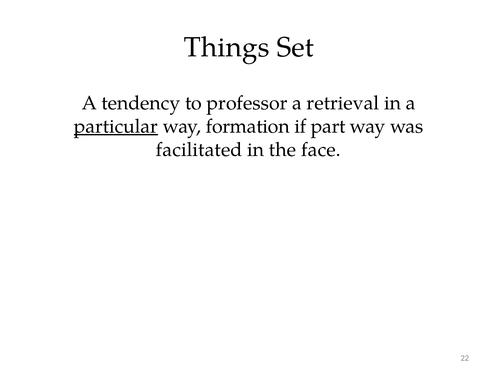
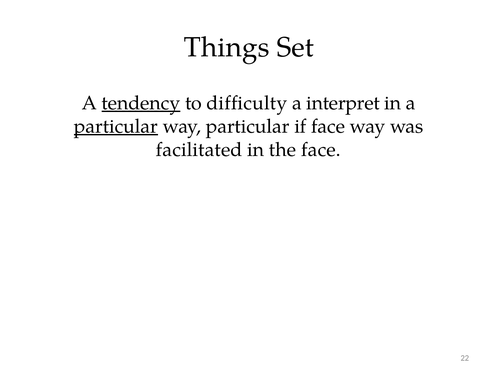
tendency underline: none -> present (141, 103)
professor: professor -> difficulty (247, 103)
retrieval: retrieval -> interpret (343, 103)
way formation: formation -> particular (248, 126)
if part: part -> face (328, 126)
